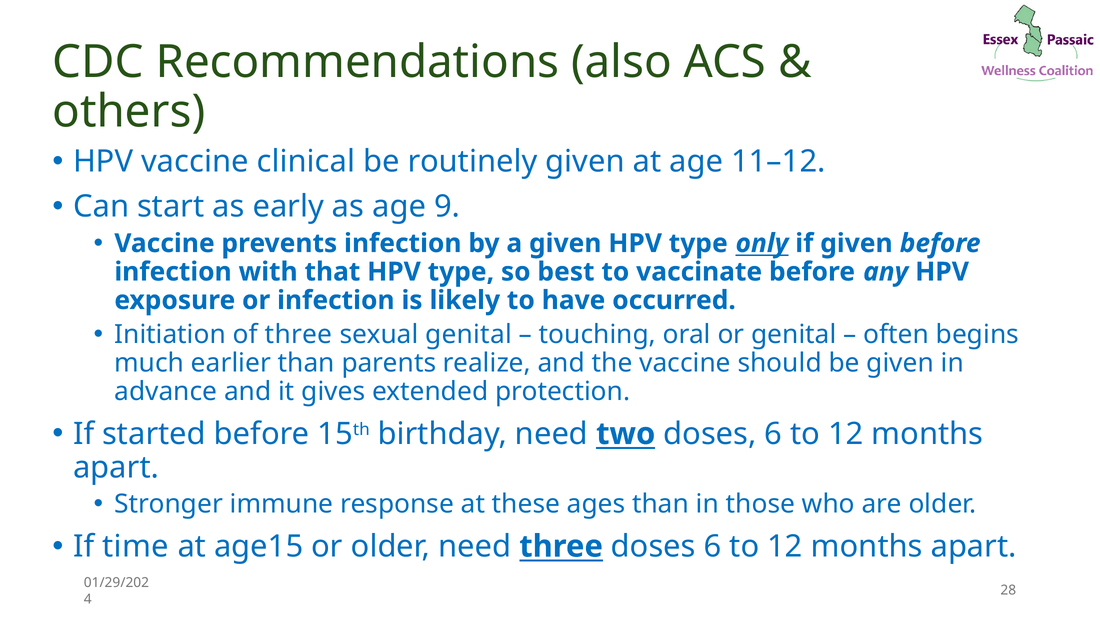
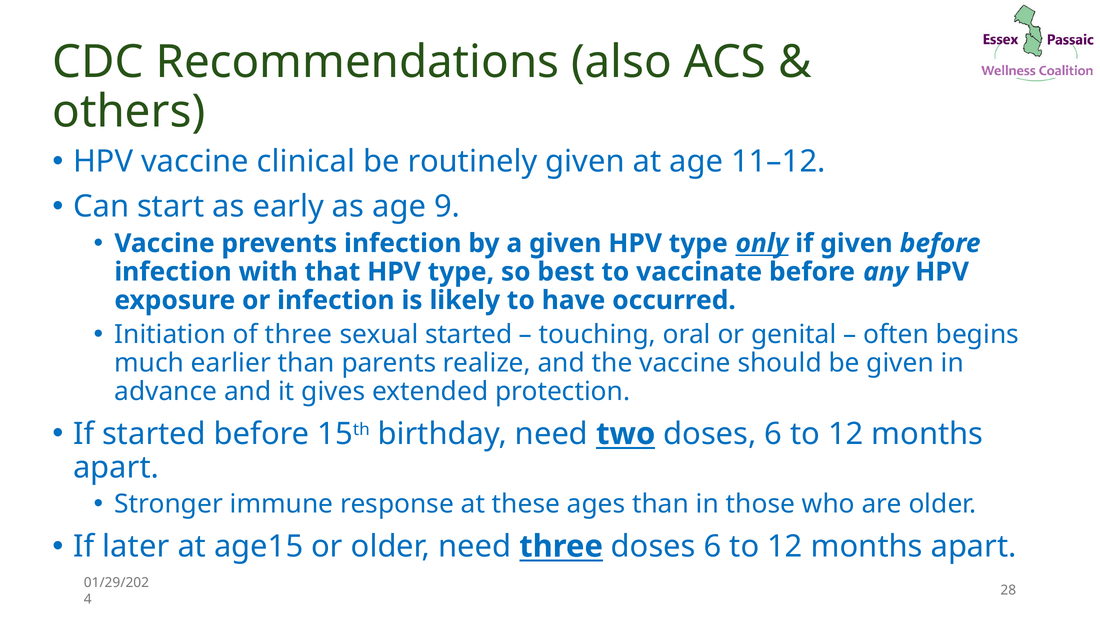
sexual genital: genital -> started (469, 334)
time: time -> later (136, 546)
